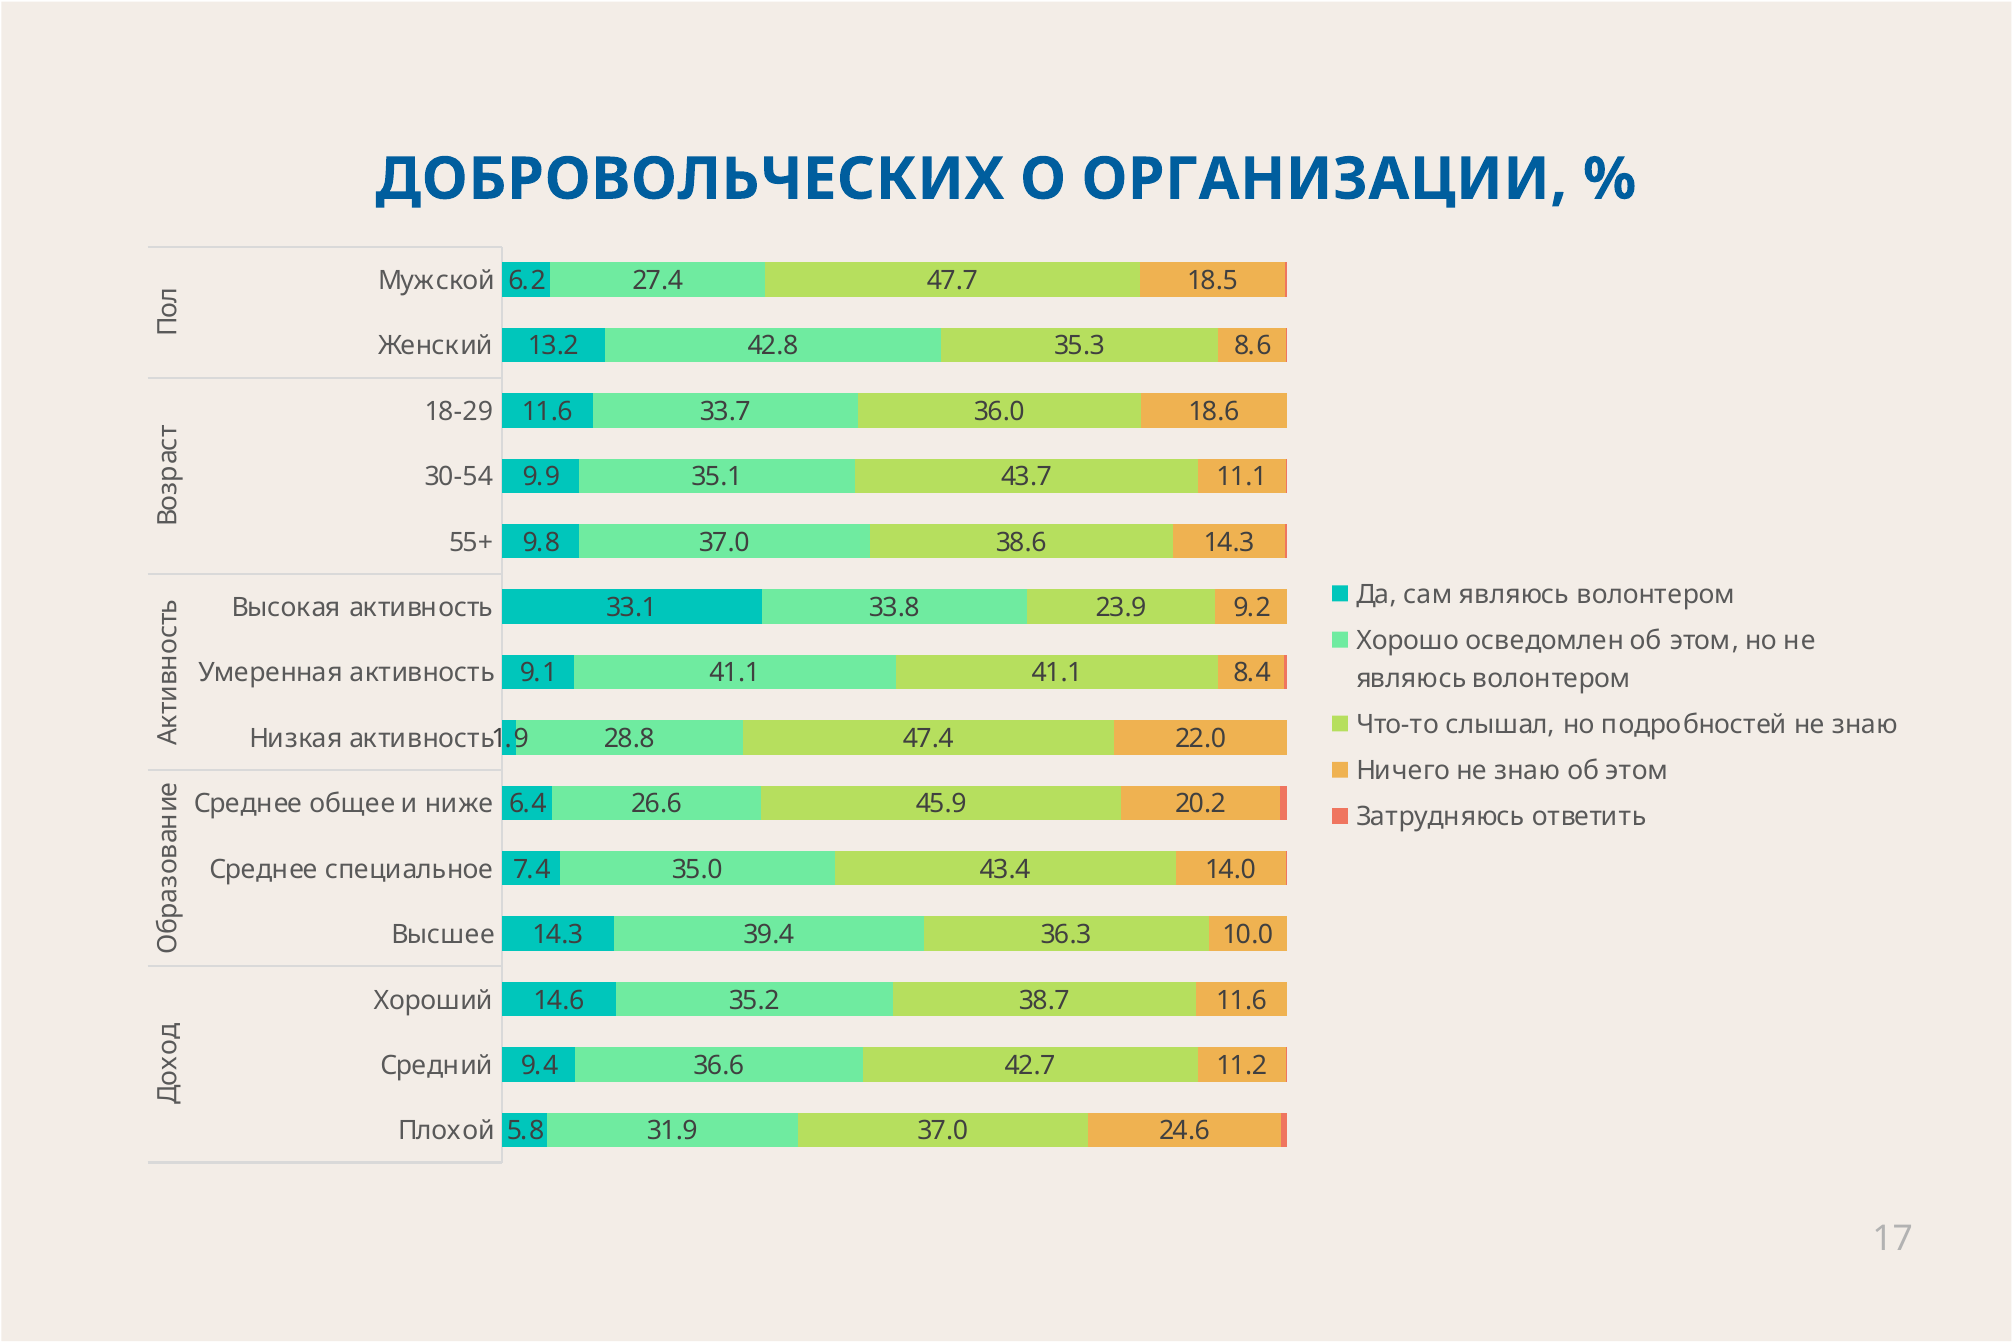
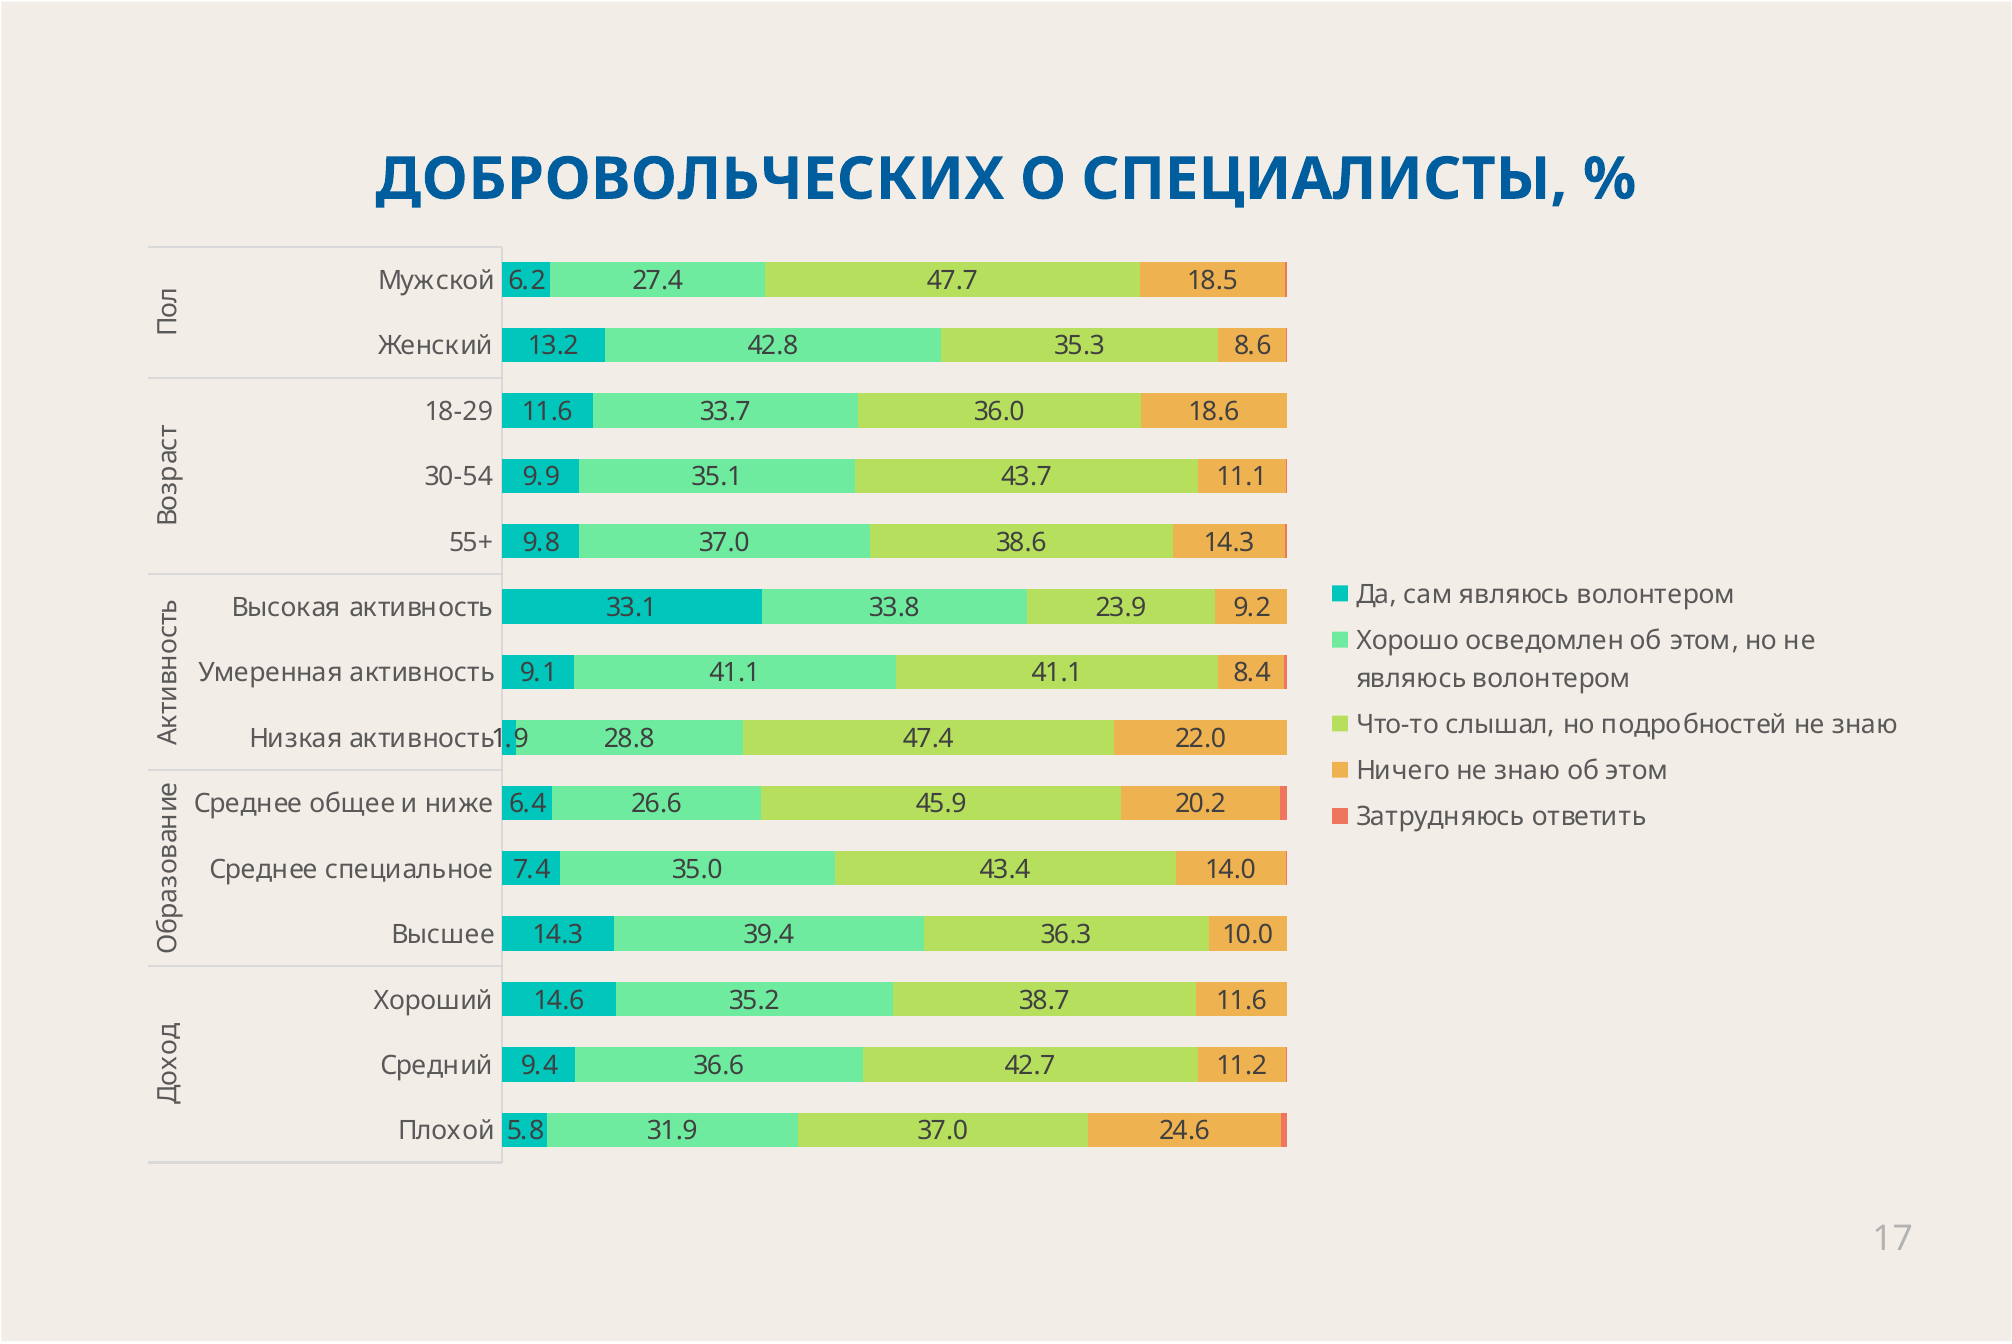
ОРГАНИЗАЦИИ: ОРГАНИЗАЦИИ -> СПЕЦИАЛИСТЫ (1324, 179)
